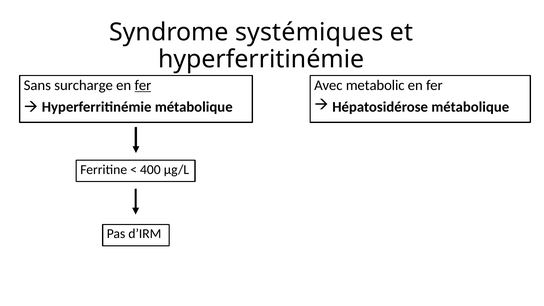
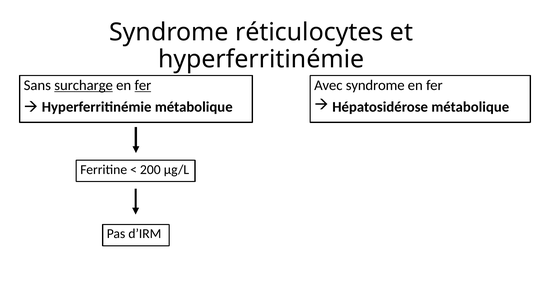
systémiques: systémiques -> réticulocytes (309, 32)
surcharge underline: none -> present (84, 85)
Avec metabolic: metabolic -> syndrome (375, 85)
400: 400 -> 200 (150, 170)
